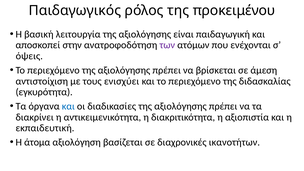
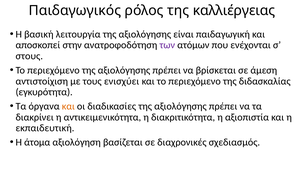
προκειμένου: προκειμένου -> καλλιέργειας (234, 10)
όψεις: όψεις -> στους (29, 56)
και colour: blue -> orange (68, 106)
ικανοτήτων: ικανοτήτων -> σχεδιασμός (234, 142)
